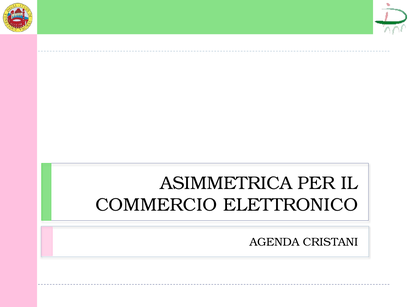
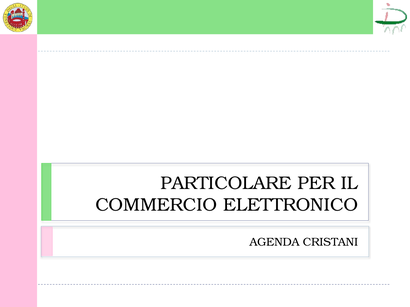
ASIMMETRICA: ASIMMETRICA -> PARTICOLARE (226, 183)
